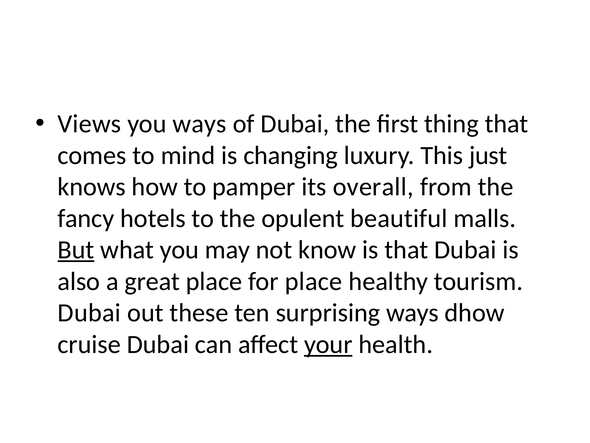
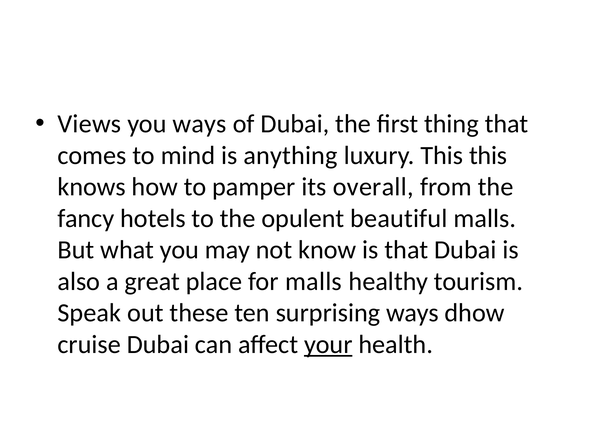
changing: changing -> anything (290, 155)
This just: just -> this (488, 155)
But underline: present -> none (76, 250)
for place: place -> malls (314, 281)
Dubai: Dubai -> Speak (89, 313)
